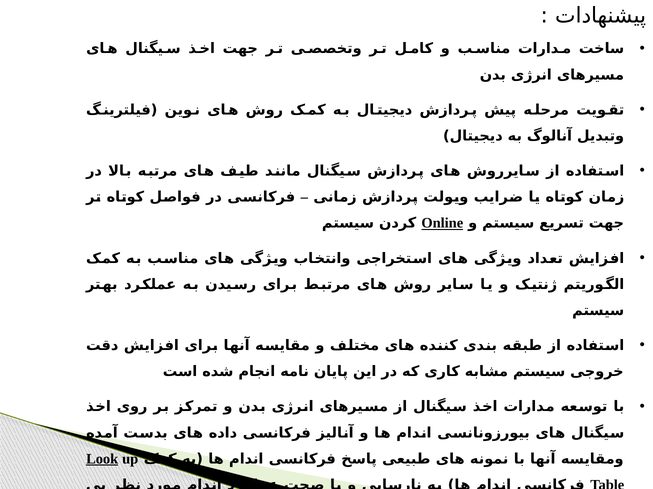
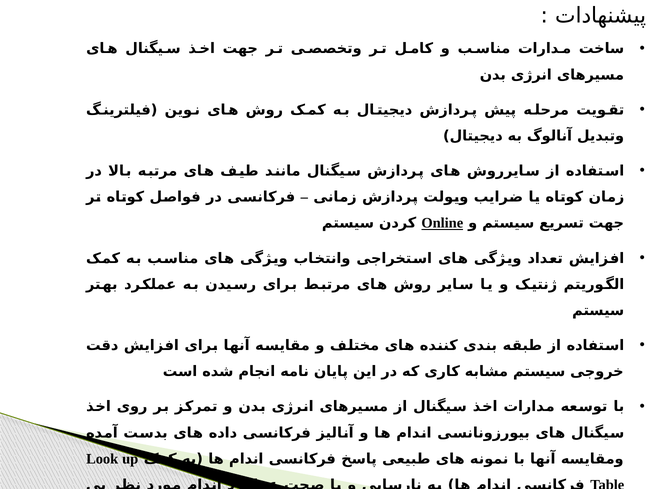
Look underline: present -> none (102, 459)
